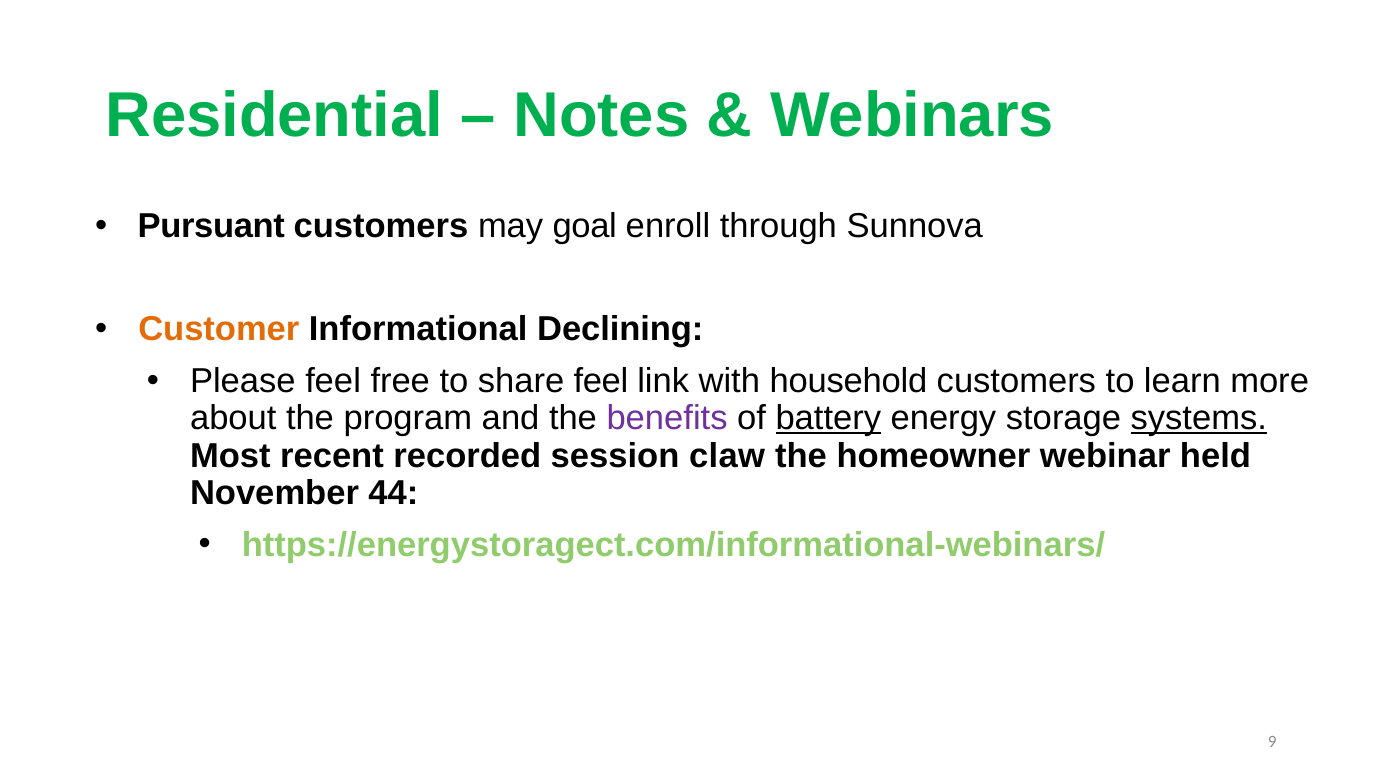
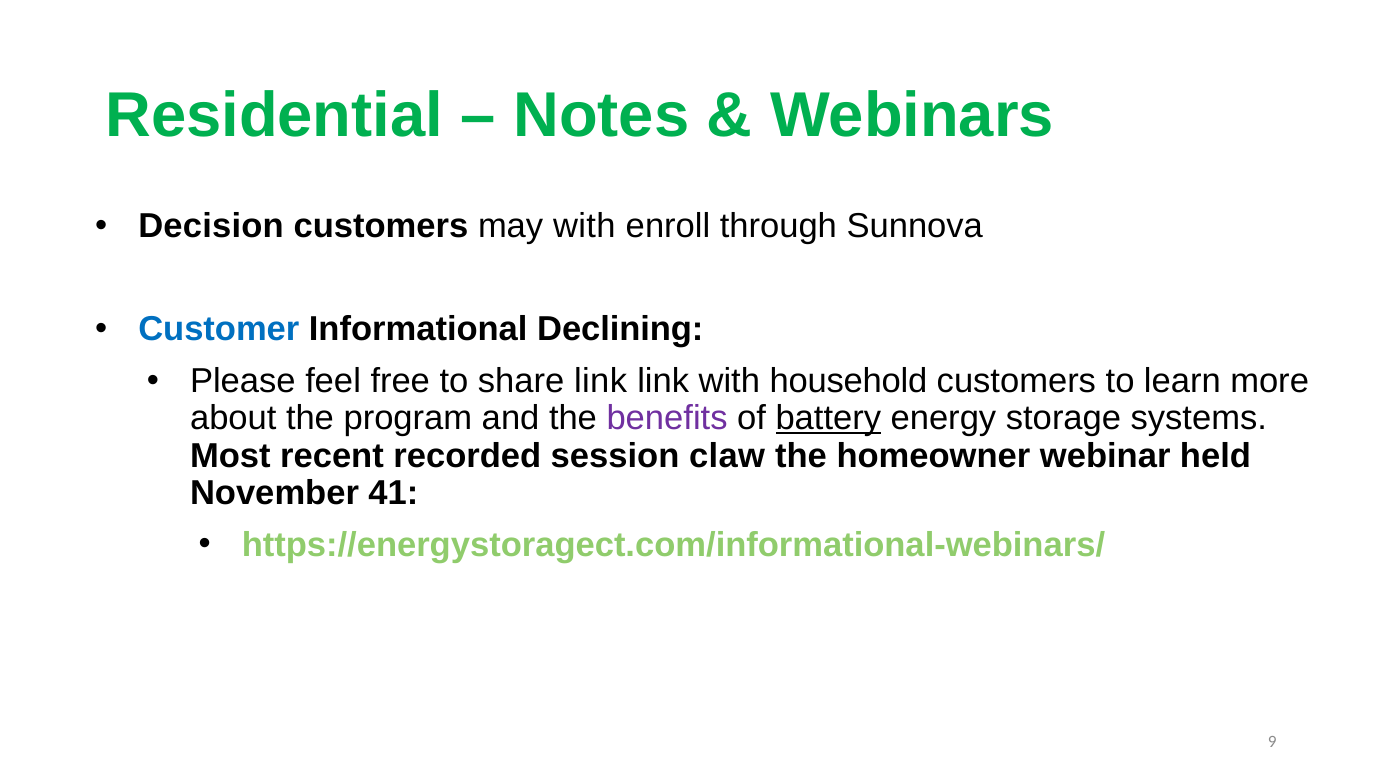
Pursuant: Pursuant -> Decision (211, 226)
may goal: goal -> with (584, 226)
Customer colour: orange -> blue (219, 330)
share feel: feel -> link (601, 381)
systems underline: present -> none (1199, 419)
44: 44 -> 41 (393, 493)
